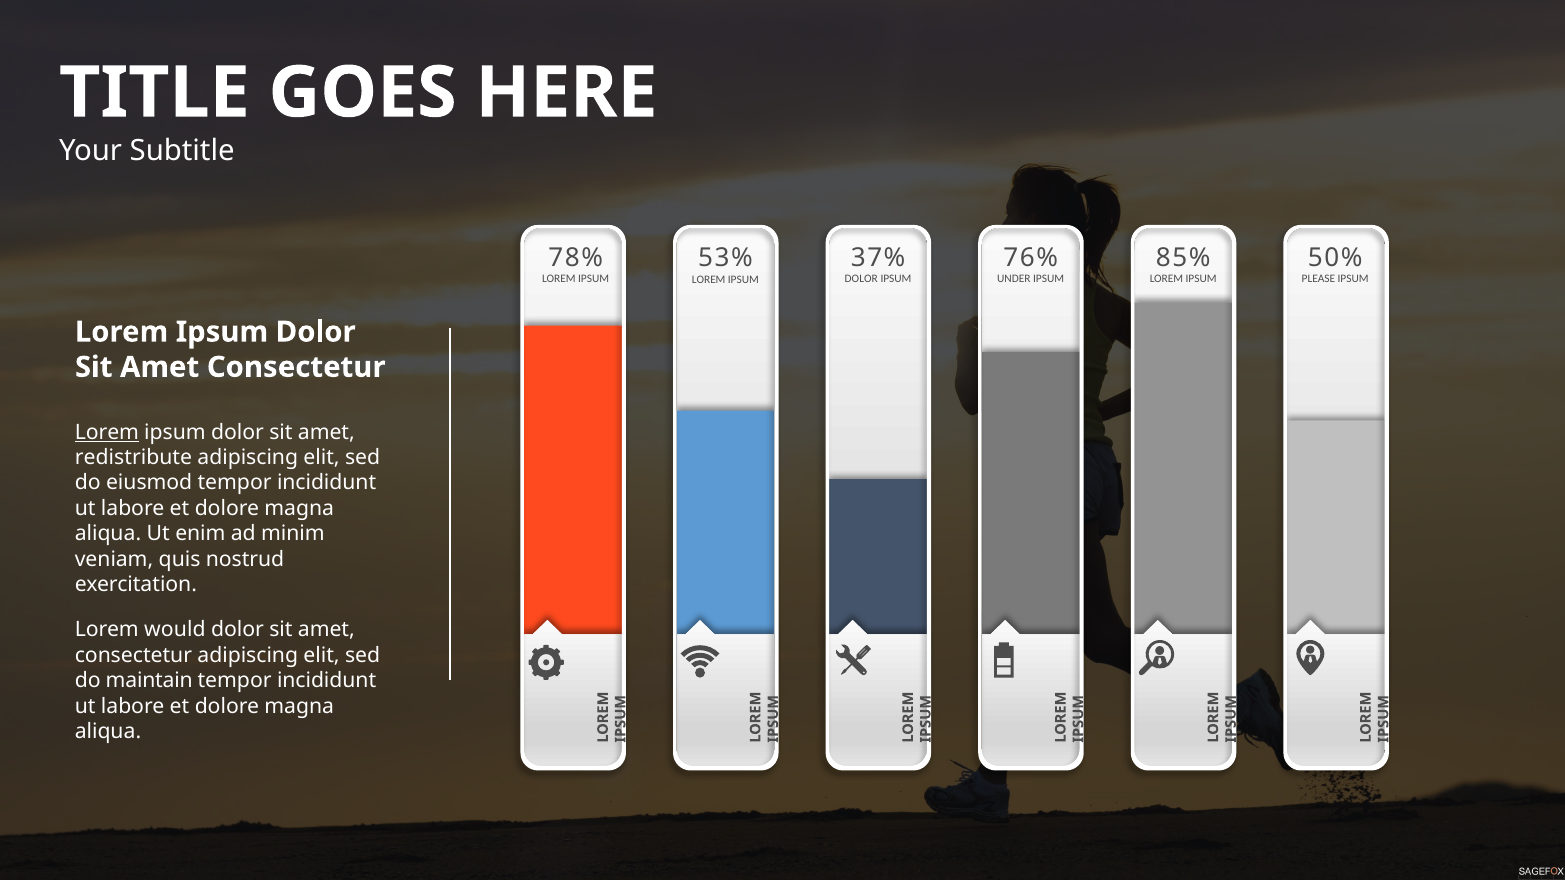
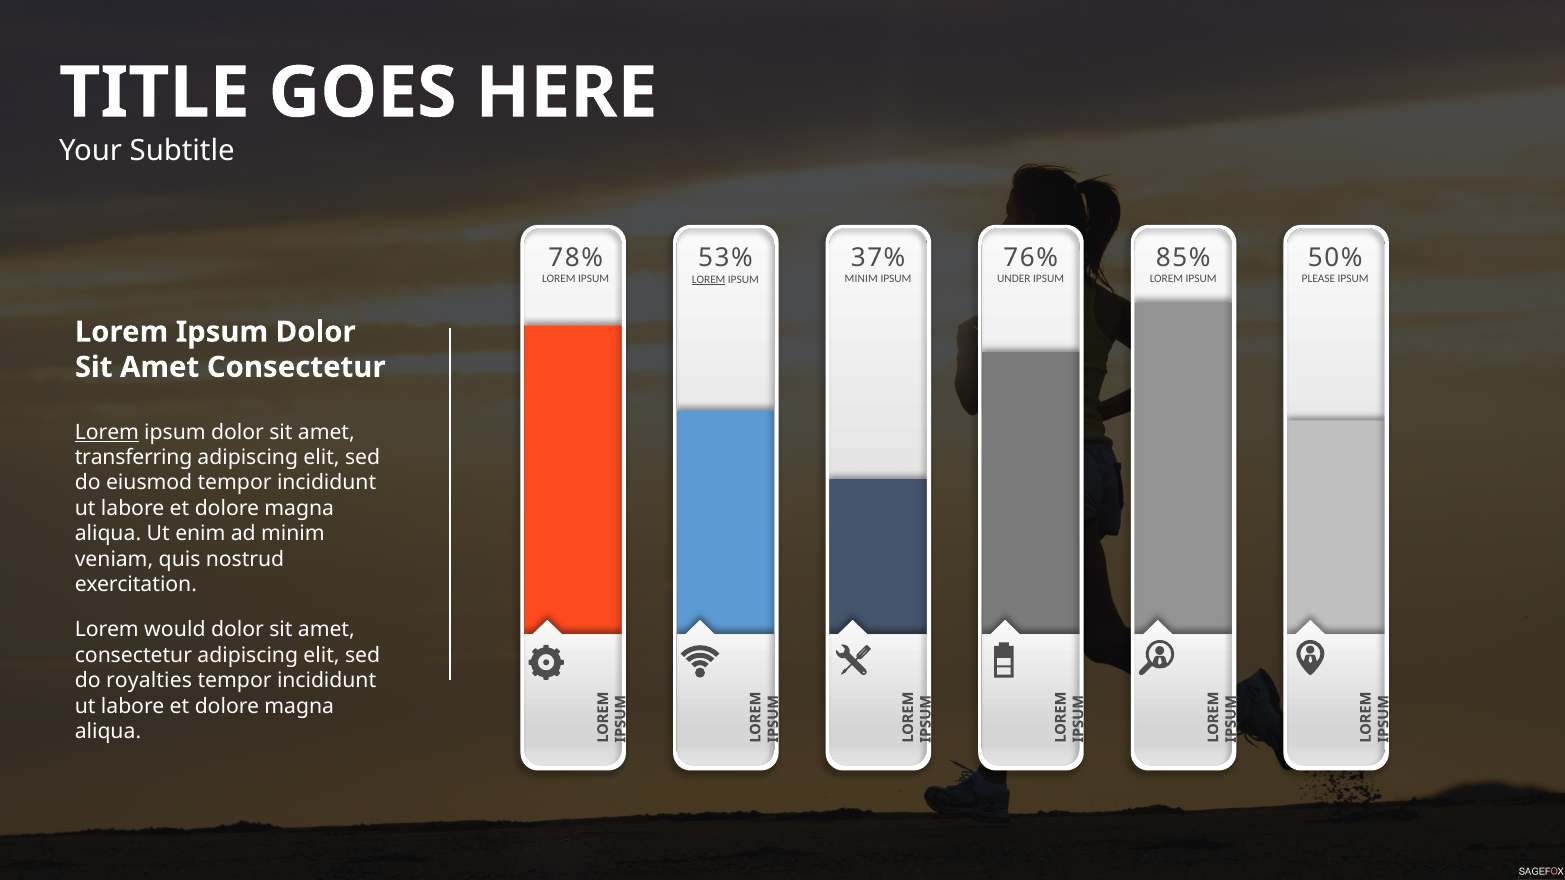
DOLOR: DOLOR -> MINIM (861, 279)
LOREM underline: none -> present (709, 279)
redistribute: redistribute -> transferring (134, 458)
maintain: maintain -> royalties (149, 681)
